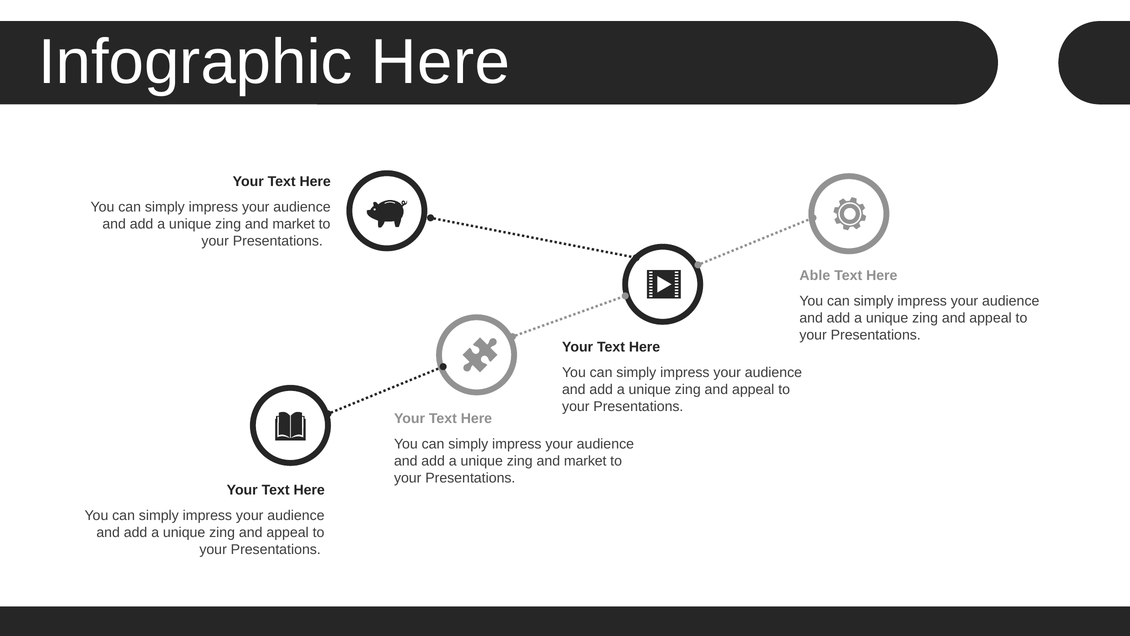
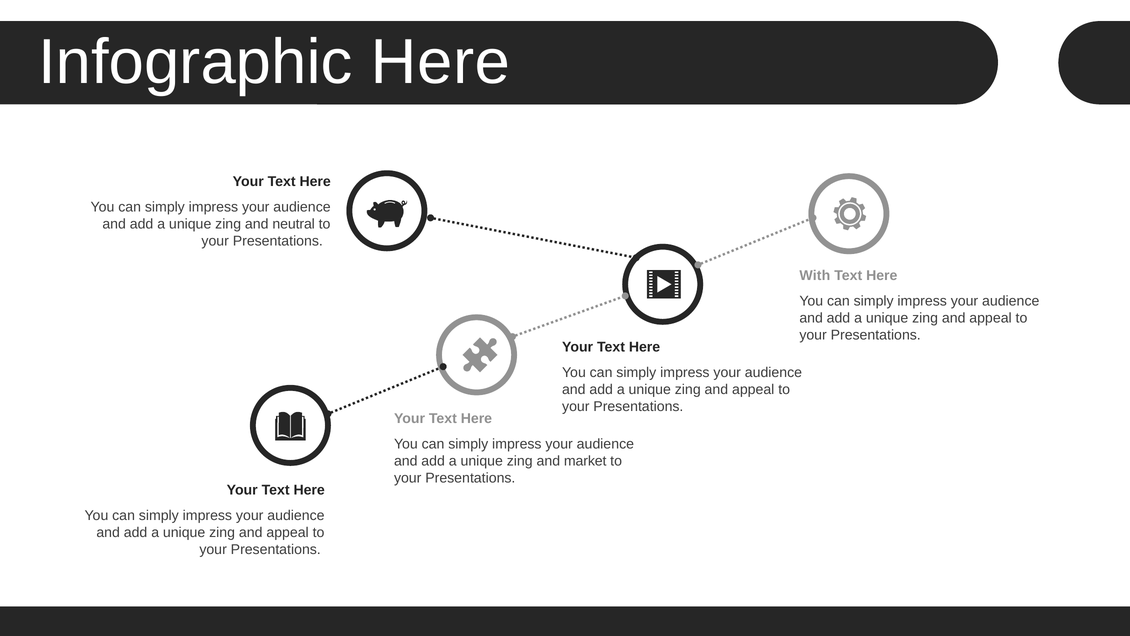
market: market -> neutral (294, 224)
Able: Able -> With (815, 275)
